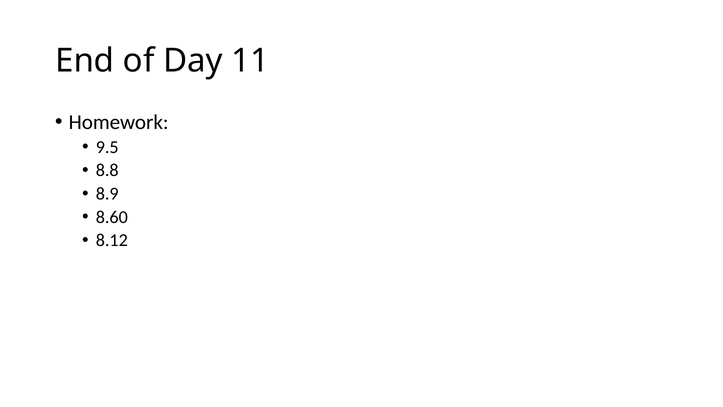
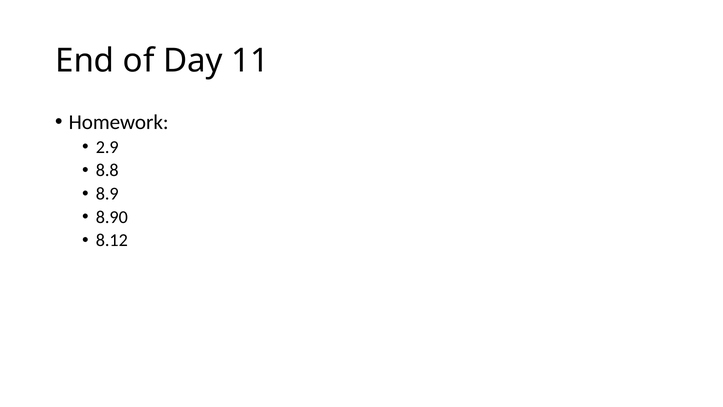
9.5: 9.5 -> 2.9 (107, 147)
8.60: 8.60 -> 8.90 (112, 217)
